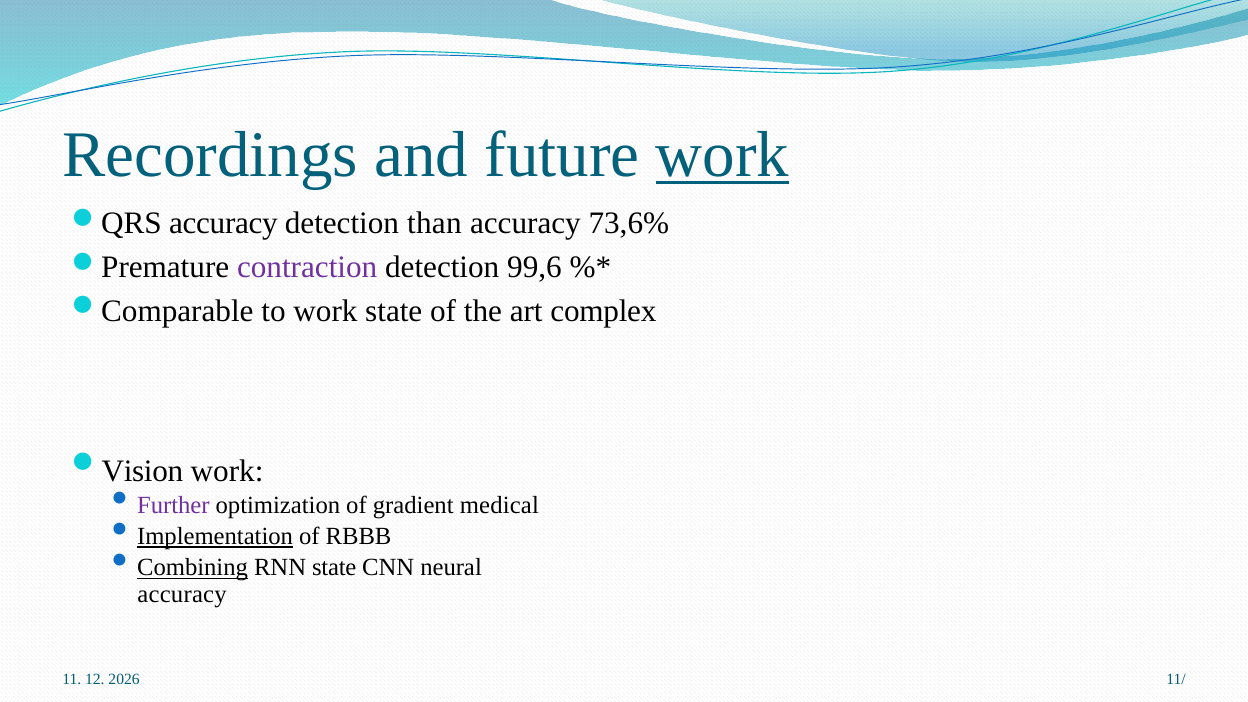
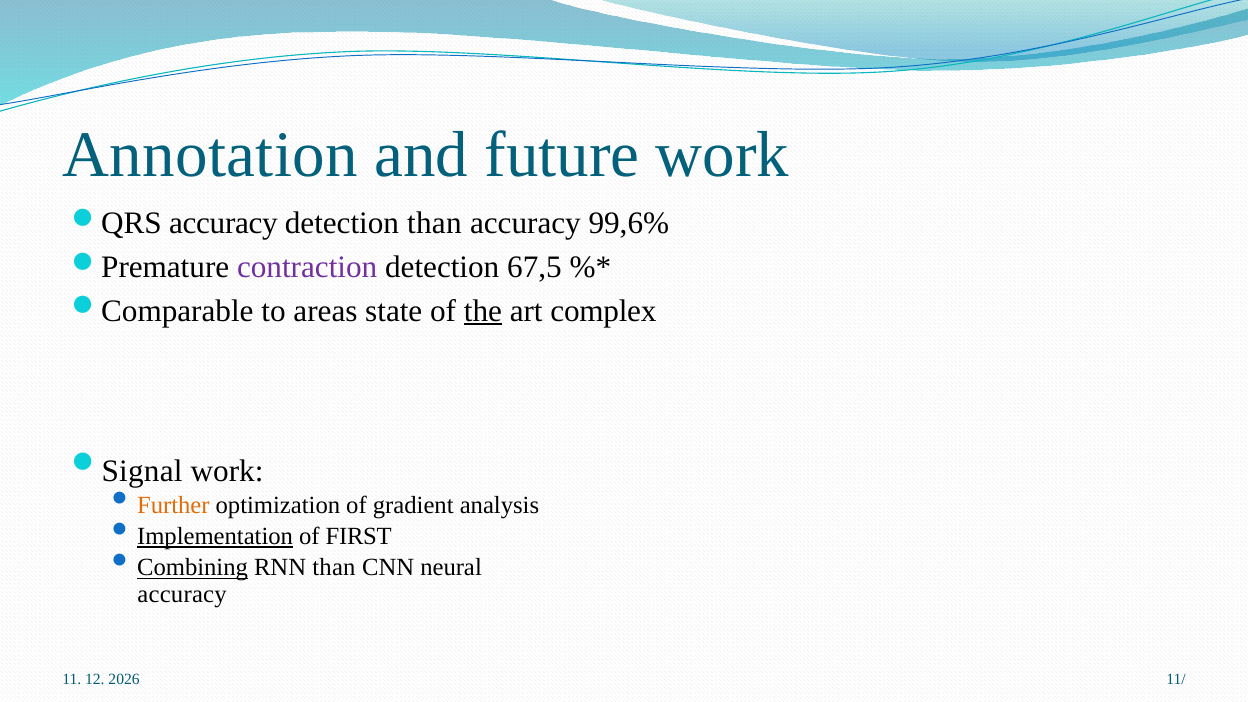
Recordings: Recordings -> Annotation (210, 155)
work underline: present -> none (723, 155)
73,6%: 73,6% -> 99,6% (629, 224)
99,6: 99,6 -> 67,5 (534, 267)
to work: work -> areas (325, 311)
the underline: none -> present (483, 311)
Vision: Vision -> Signal (142, 471)
Further colour: purple -> orange (173, 505)
medical: medical -> analysis (499, 505)
RBBB: RBBB -> FIRST (359, 536)
RNN state: state -> than (334, 568)
